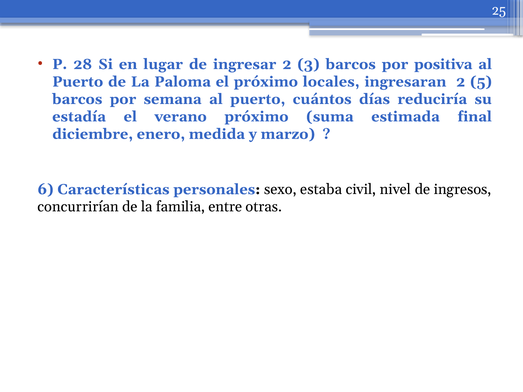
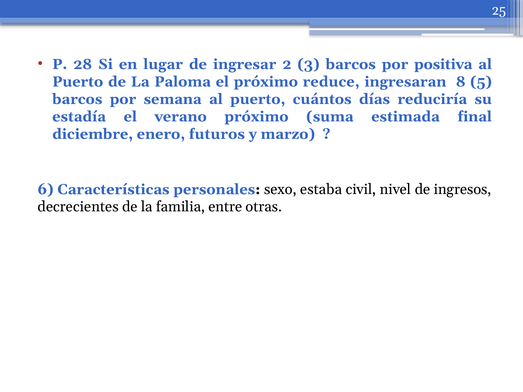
locales: locales -> reduce (331, 82)
ingresaran 2: 2 -> 8 (461, 82)
medida: medida -> futuros (217, 134)
concurrirían: concurrirían -> decrecientes (78, 207)
